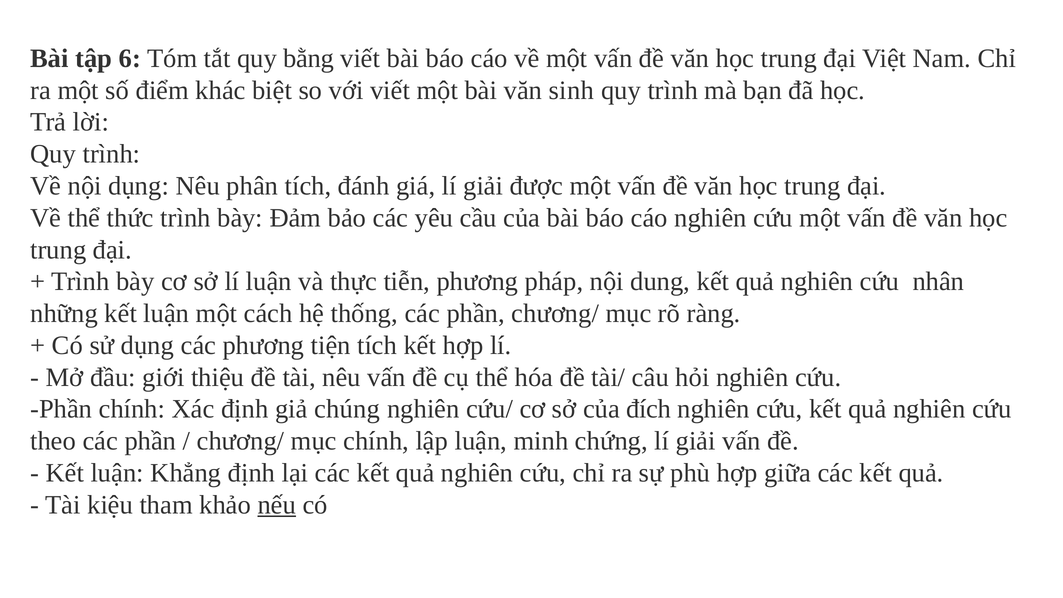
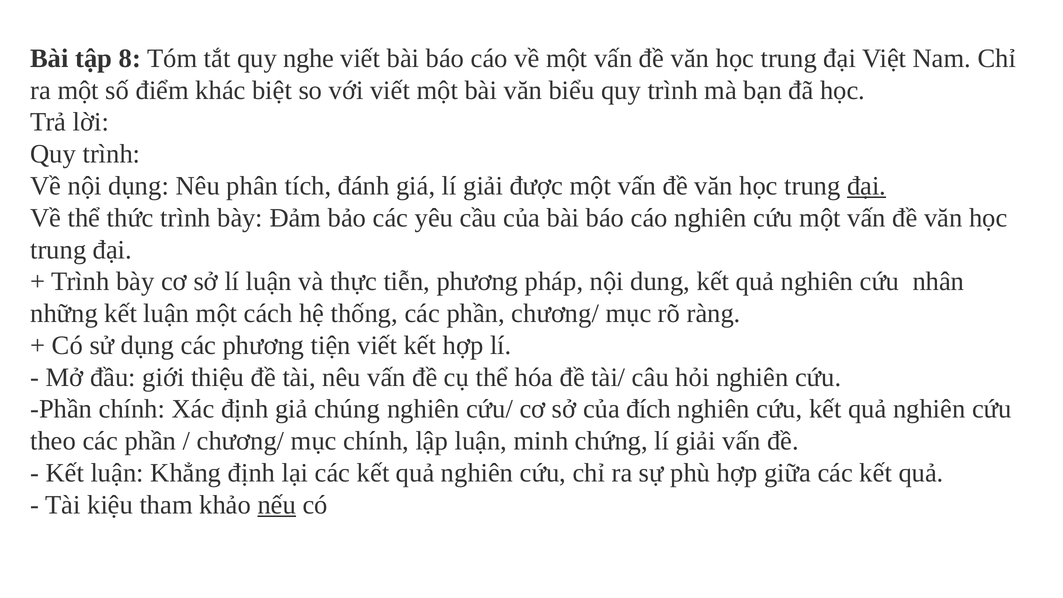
6: 6 -> 8 (130, 58)
bằng: bằng -> nghe (309, 58)
sinh: sinh -> biểu (572, 90)
đại underline: none -> present (867, 186)
tiện tích: tích -> viết (377, 345)
